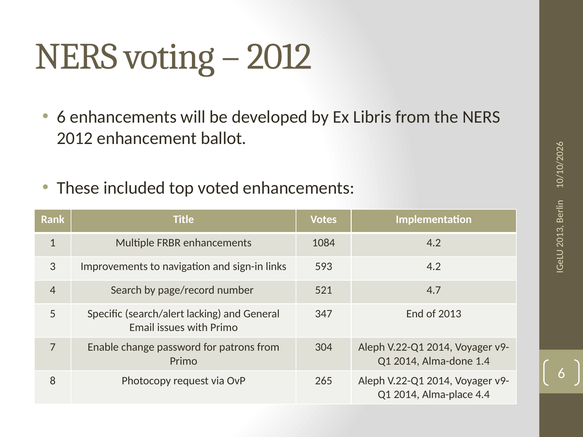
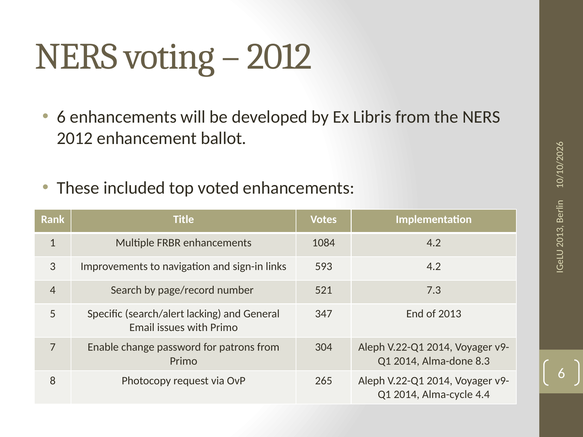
4.7: 4.7 -> 7.3 (434, 290)
1.4: 1.4 -> 8.3 (483, 361)
Alma-place: Alma-place -> Alma-cycle (447, 395)
